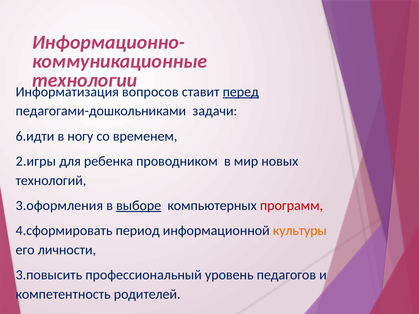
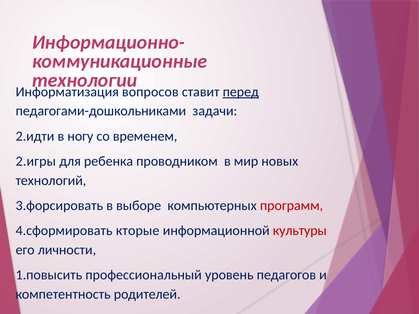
6.идти: 6.идти -> 2.идти (35, 136)
3.оформления: 3.оформления -> 3.форсировать (59, 206)
выборе underline: present -> none (139, 206)
период: период -> кторые (138, 231)
культуры colour: orange -> red (300, 231)
3.повысить: 3.повысить -> 1.повысить (49, 275)
